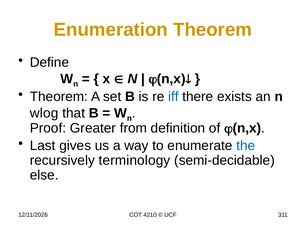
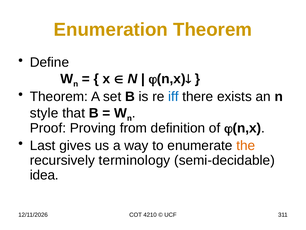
wlog: wlog -> style (44, 113)
Greater: Greater -> Proving (93, 128)
the colour: blue -> orange (246, 145)
else: else -> idea (44, 175)
